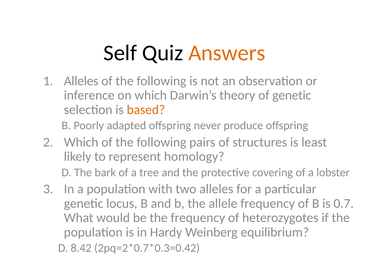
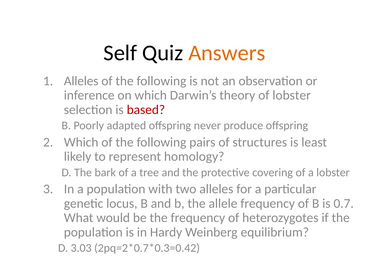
of genetic: genetic -> lobster (292, 96)
based colour: orange -> red (146, 110)
8.42: 8.42 -> 3.03 (81, 249)
